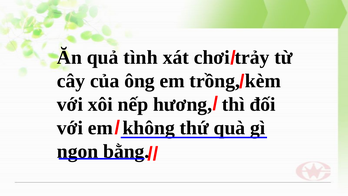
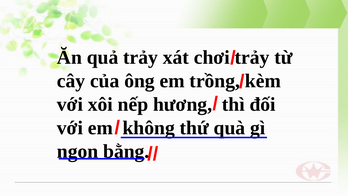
quả tình: tình -> trảy (141, 57)
